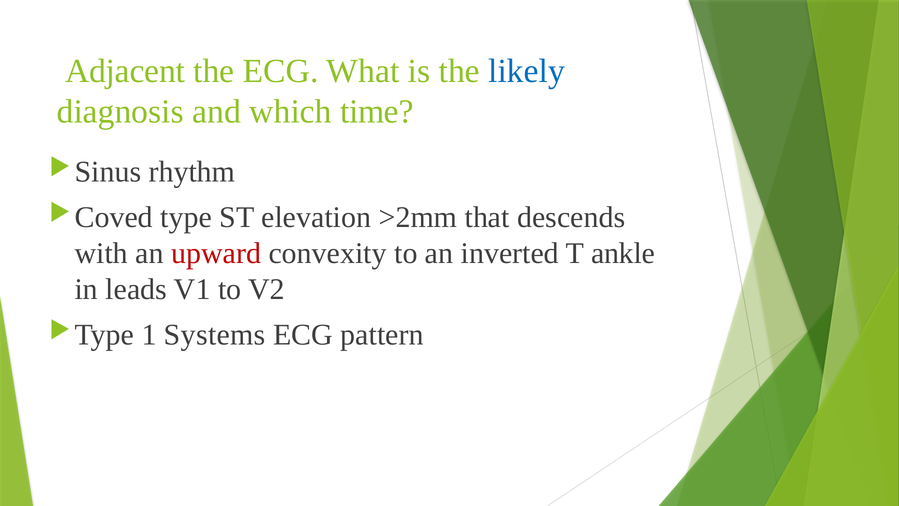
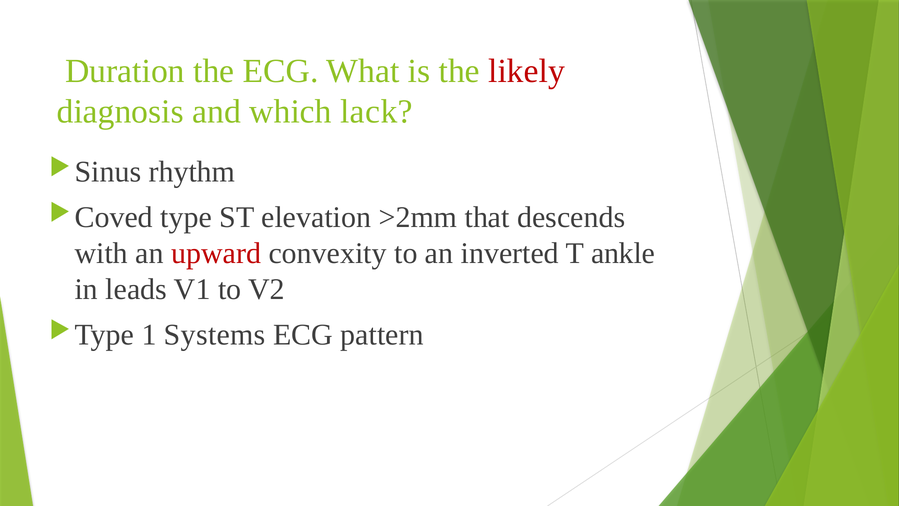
Adjacent: Adjacent -> Duration (125, 71)
likely colour: blue -> red (527, 71)
time: time -> lack (376, 111)
